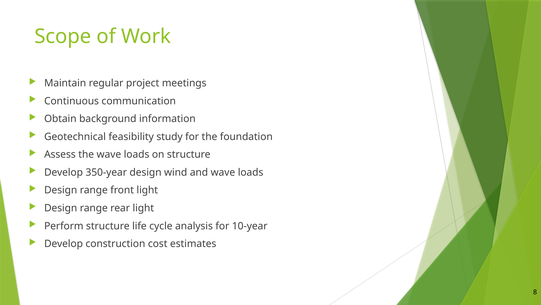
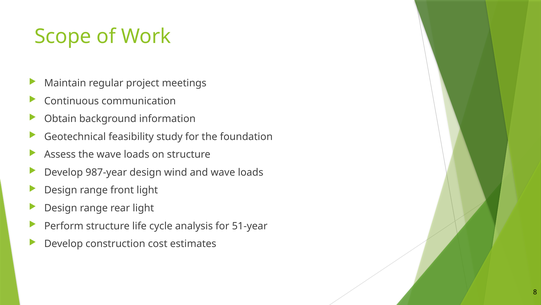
350-year: 350-year -> 987-year (106, 172)
10-year: 10-year -> 51-year (250, 225)
